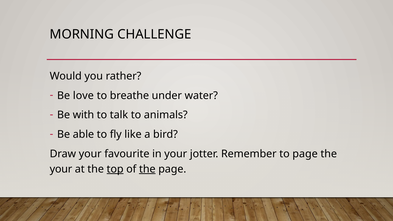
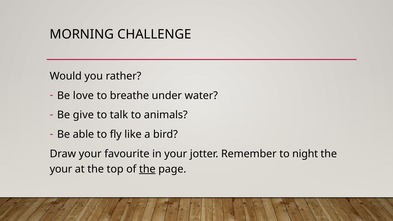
with: with -> give (83, 115)
to page: page -> night (305, 154)
top underline: present -> none (115, 169)
